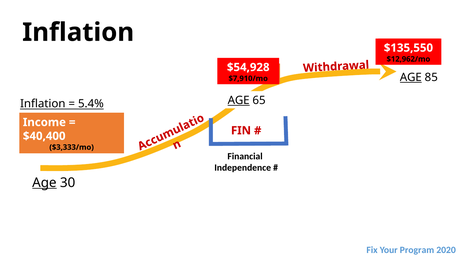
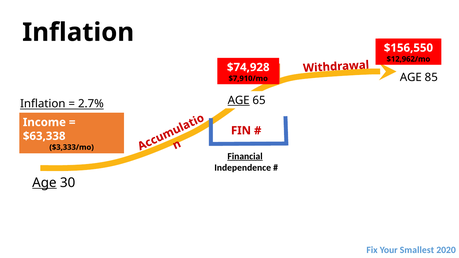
$135,550: $135,550 -> $156,550 (408, 48)
$54,928: $54,928 -> $74,928 (248, 67)
AGE underline: present -> none (411, 77)
5.4%: 5.4% -> 2.7% (91, 104)
$40,400: $40,400 -> $63,338 (44, 136)
Financial underline: none -> present (245, 156)
Program: Program -> Smallest (417, 250)
